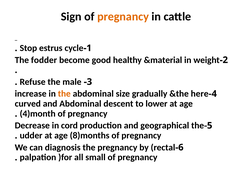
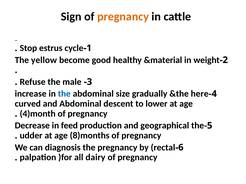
fodder: fodder -> yellow (44, 60)
the colour: orange -> blue (64, 94)
cord: cord -> feed (69, 126)
small: small -> dairy (95, 158)
